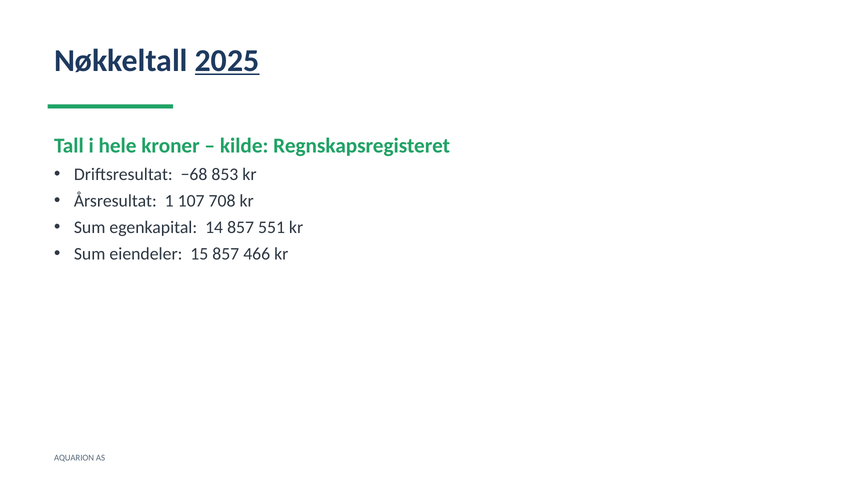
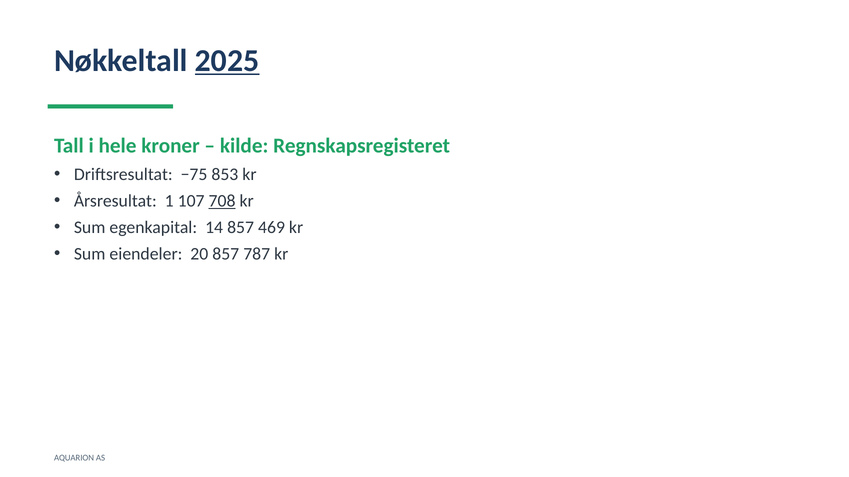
−68: −68 -> −75 (194, 175)
708 underline: none -> present (222, 201)
551: 551 -> 469 (272, 228)
15: 15 -> 20 (199, 254)
466: 466 -> 787 (257, 254)
